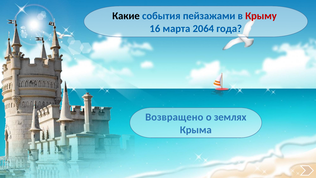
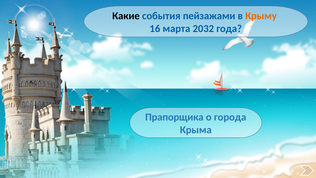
Крыму colour: red -> orange (261, 16)
2064: 2064 -> 2032 (203, 28)
Возвращено: Возвращено -> Прапорщика (174, 117)
землях: землях -> города (230, 117)
